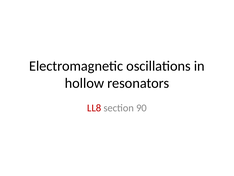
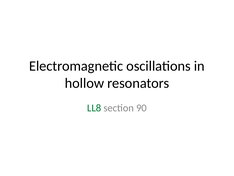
LL8 colour: red -> green (94, 108)
